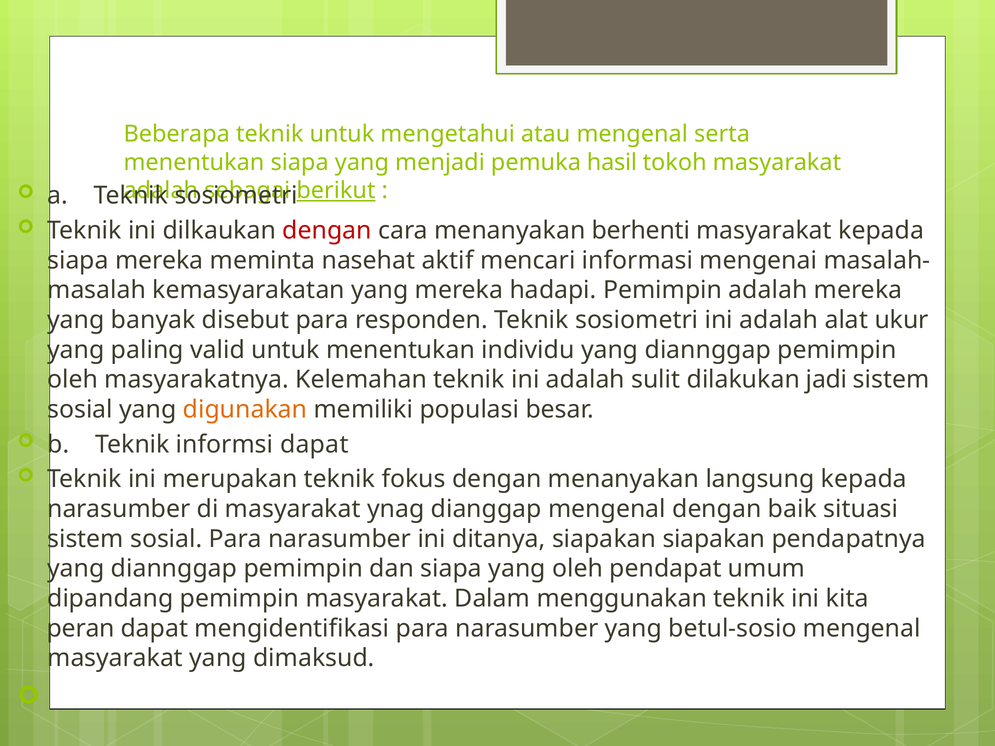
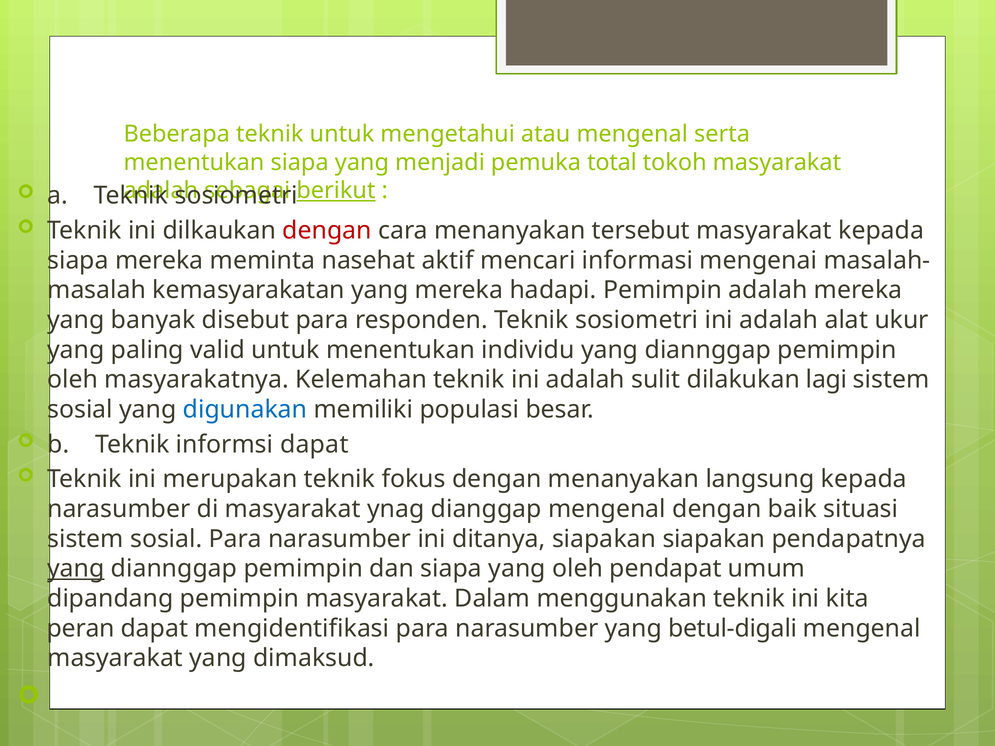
hasil: hasil -> total (612, 162)
berhenti: berhenti -> tersebut (641, 231)
jadi: jadi -> lagi (827, 380)
digunakan colour: orange -> blue (245, 410)
yang underline: none -> present (76, 569)
betul-sosio: betul-sosio -> betul-digali (733, 629)
